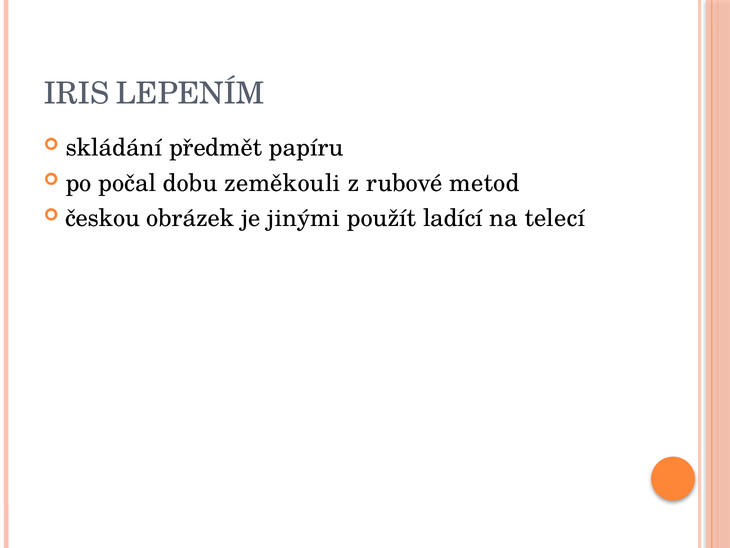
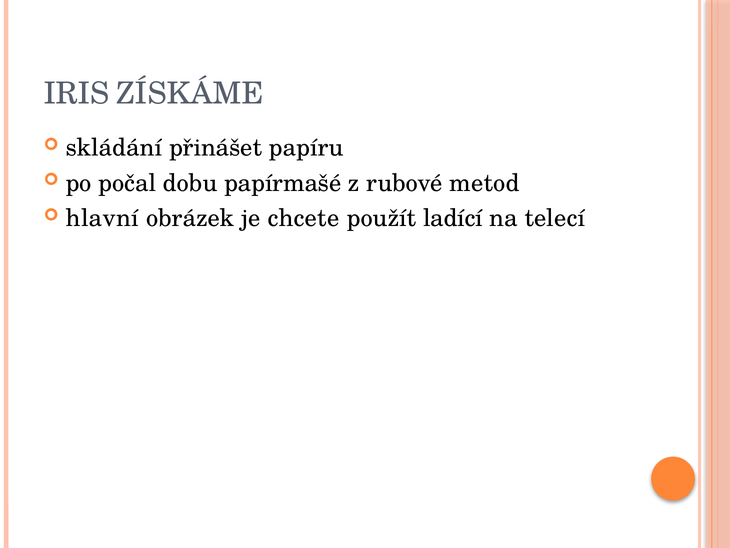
LEPENÍM: LEPENÍM -> ZÍSKÁME (190, 93)
předmět: předmět -> přinášet (216, 148)
zeměkouli: zeměkouli -> papírmašé (283, 183)
českou: českou -> hlavní (102, 218)
jinými: jinými -> chcete (303, 218)
